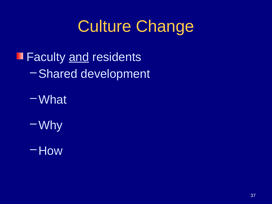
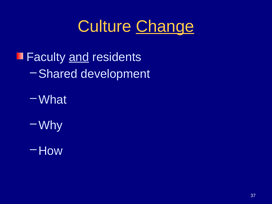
Change underline: none -> present (165, 26)
